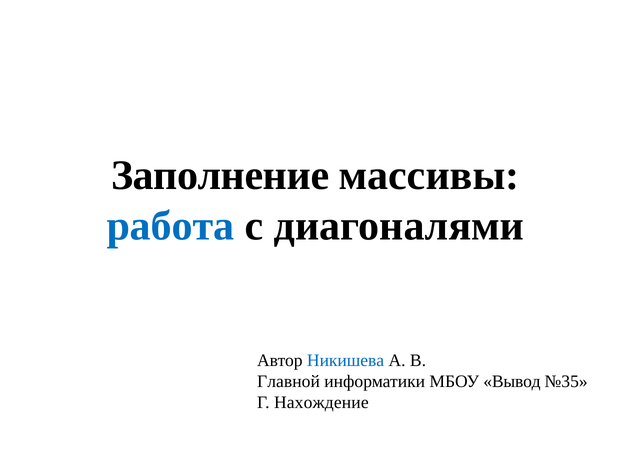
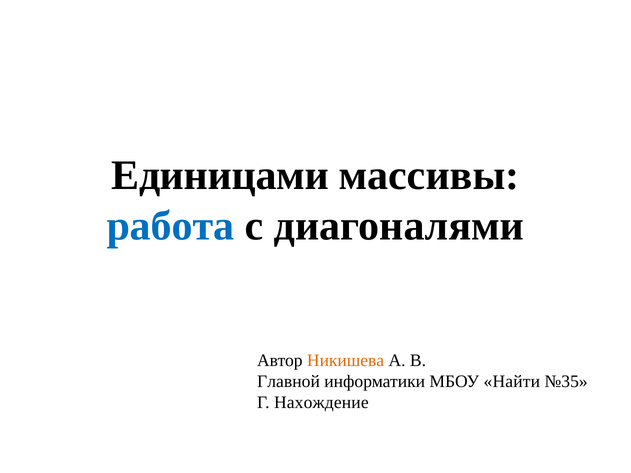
Заполнение: Заполнение -> Единицами (220, 175)
Никишева colour: blue -> orange (346, 361)
Вывод: Вывод -> Найти (512, 382)
